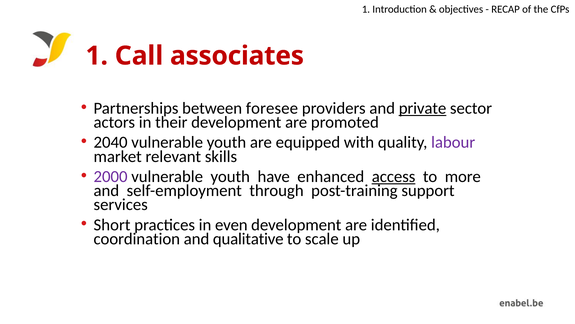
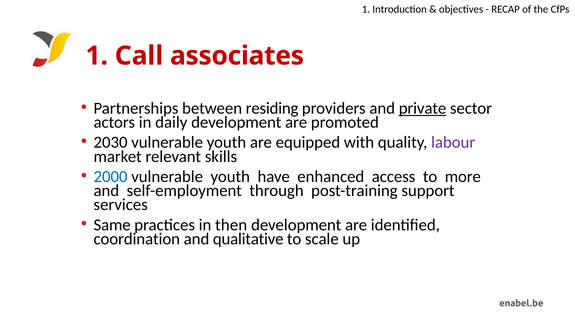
foresee: foresee -> residing (272, 108)
their: their -> daily (171, 122)
2040: 2040 -> 2030 (111, 142)
2000 colour: purple -> blue (111, 176)
access underline: present -> none (394, 176)
Short: Short -> Same (112, 224)
even: even -> then (231, 224)
